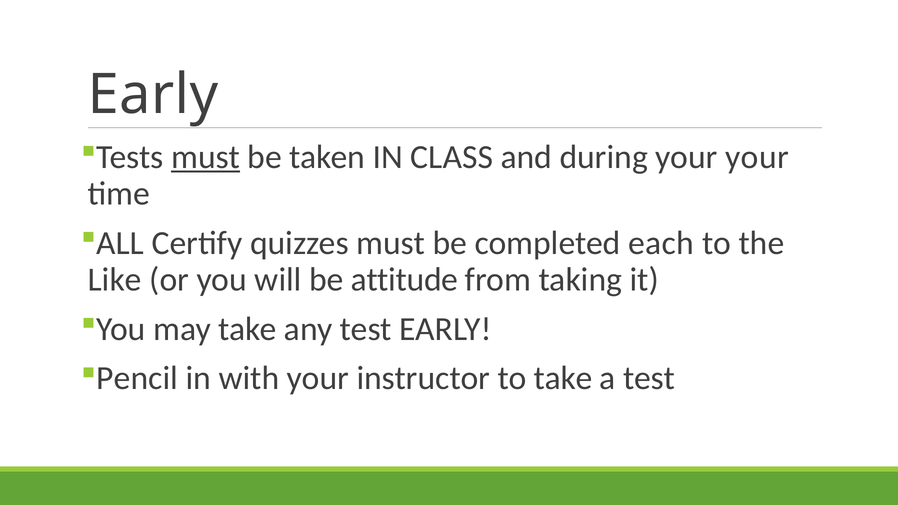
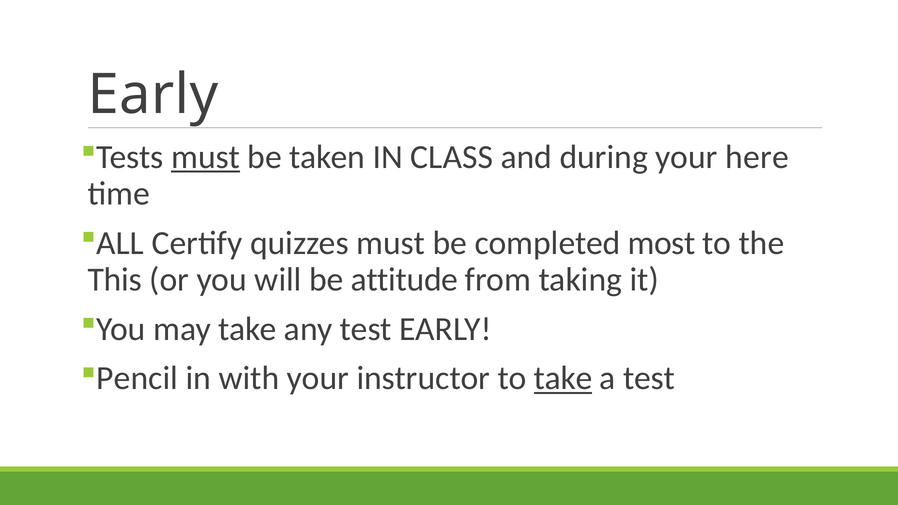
your your: your -> here (757, 157)
each: each -> most (662, 243)
Like: Like -> This (115, 280)
take underline: none -> present (563, 378)
